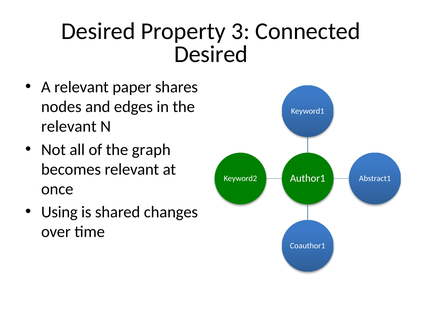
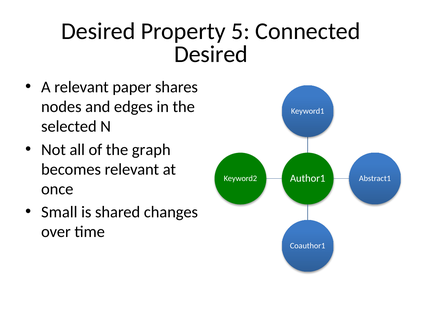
3: 3 -> 5 (241, 31)
relevant: relevant -> selected (69, 126)
Using: Using -> Small (59, 212)
